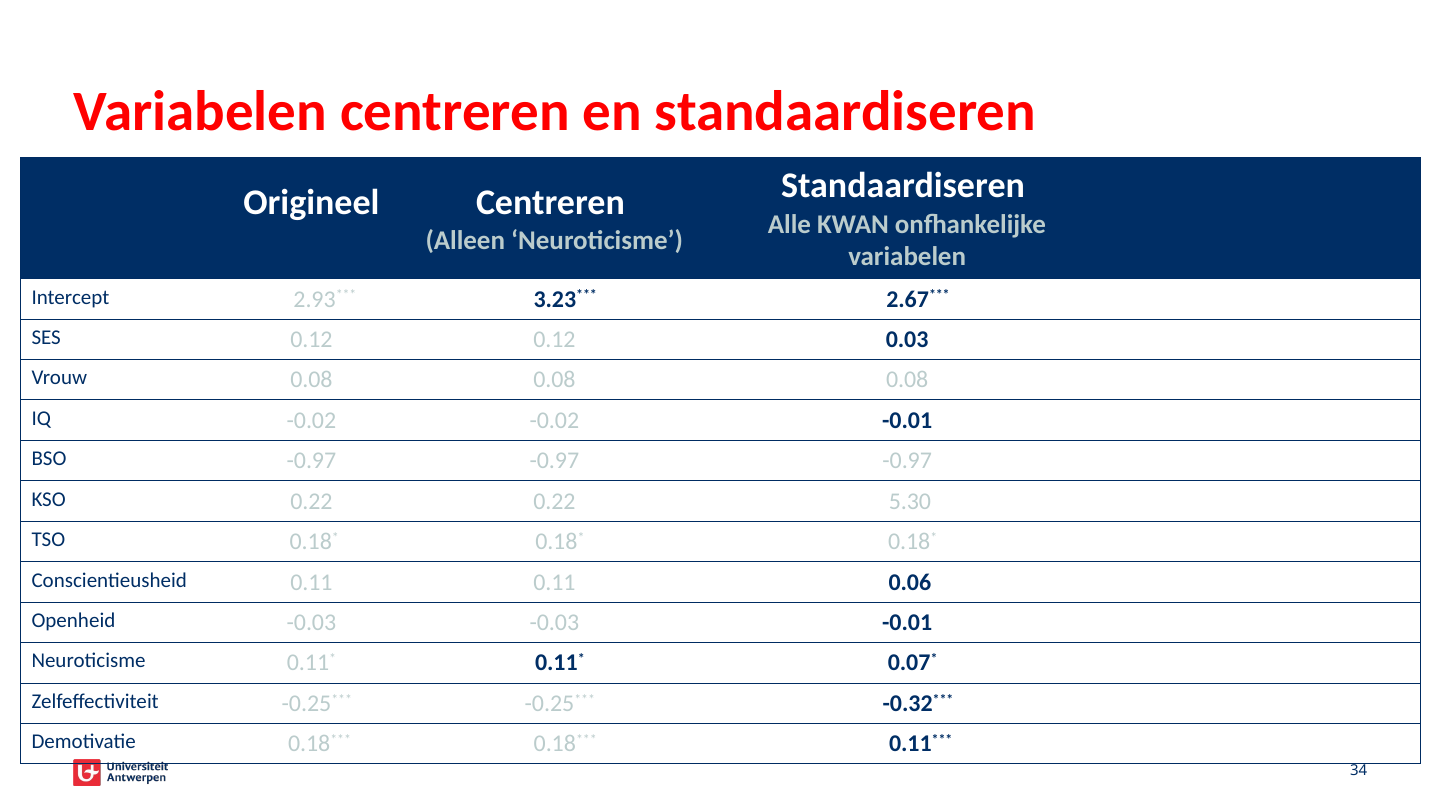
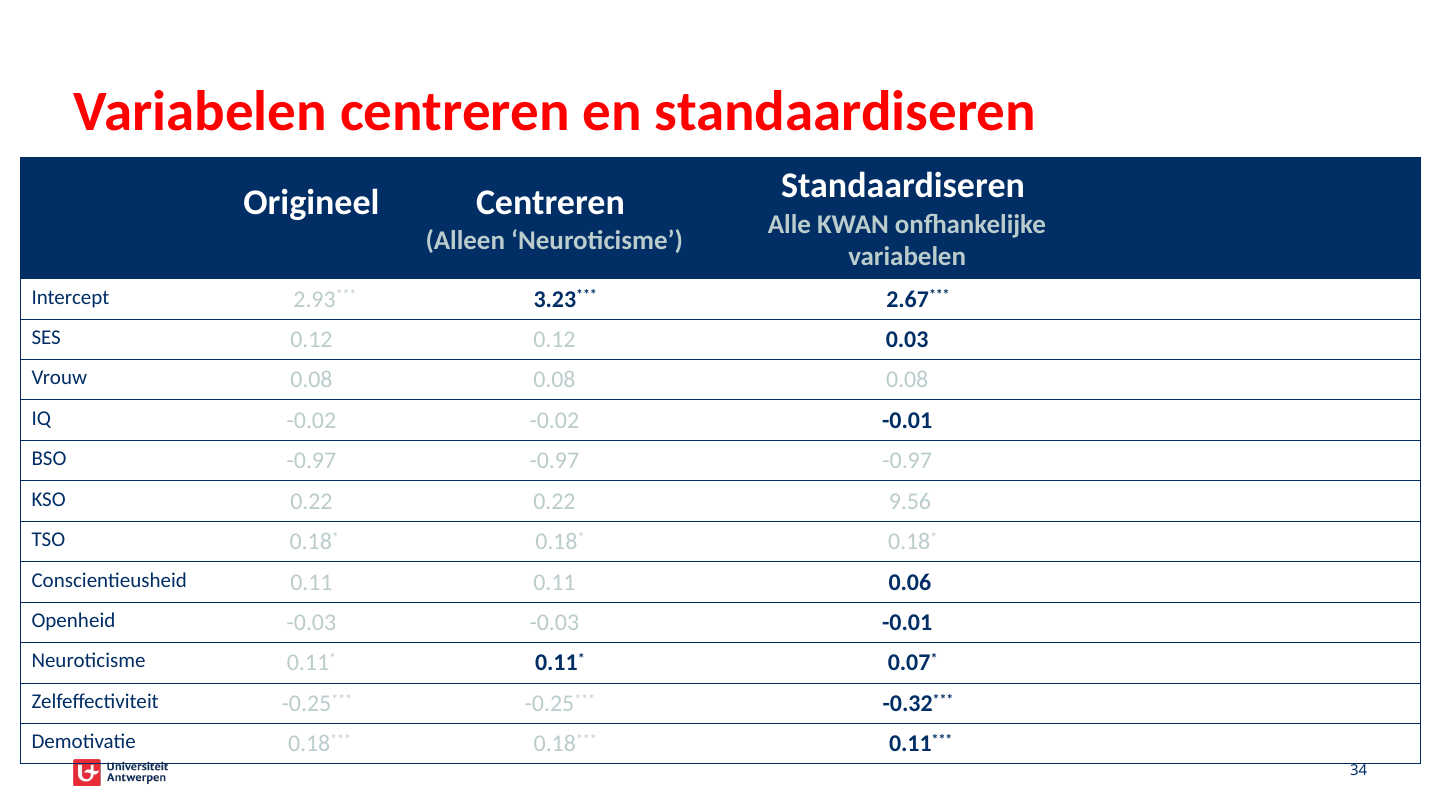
5.30: 5.30 -> 9.56 (910, 501)
